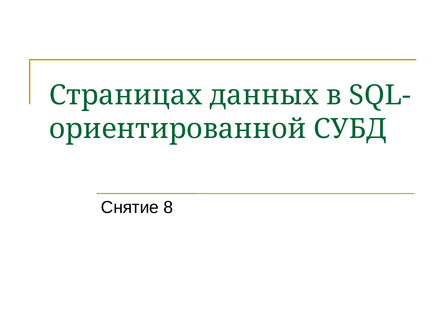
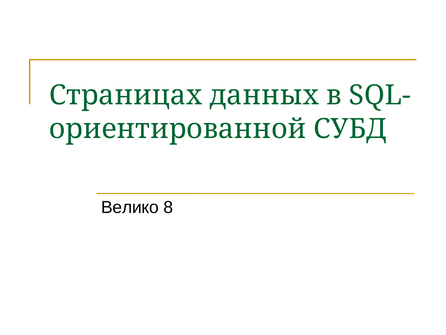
Снятие: Снятие -> Велико (130, 207)
